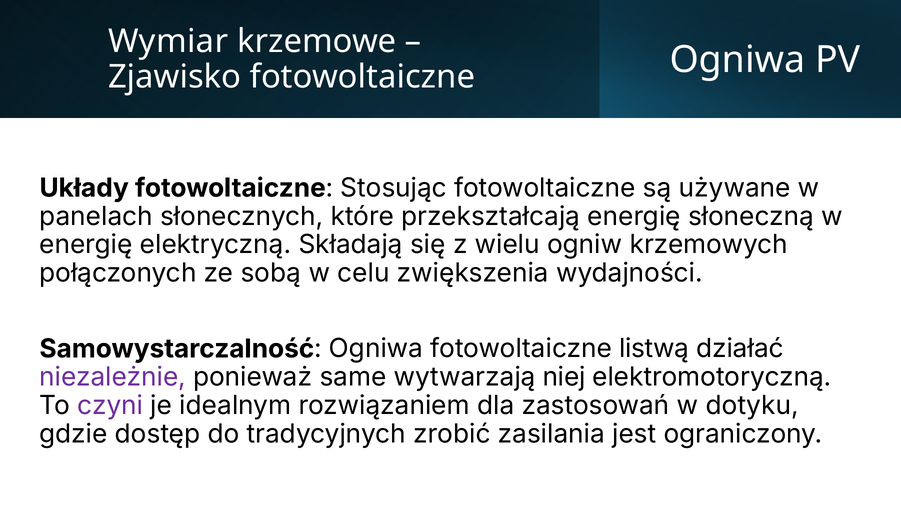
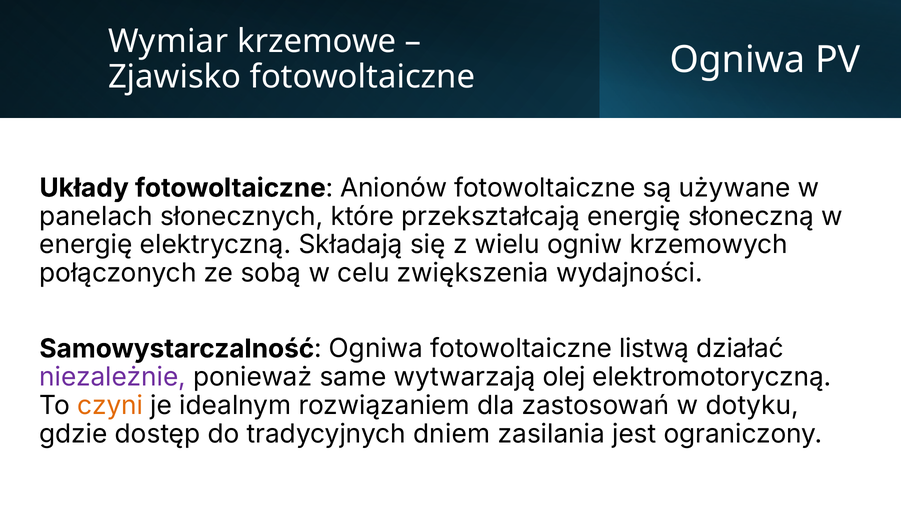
Stosując: Stosując -> Anionów (394, 188)
niej: niej -> olej (564, 377)
czyni colour: purple -> orange (110, 405)
zrobić: zrobić -> dniem (452, 434)
